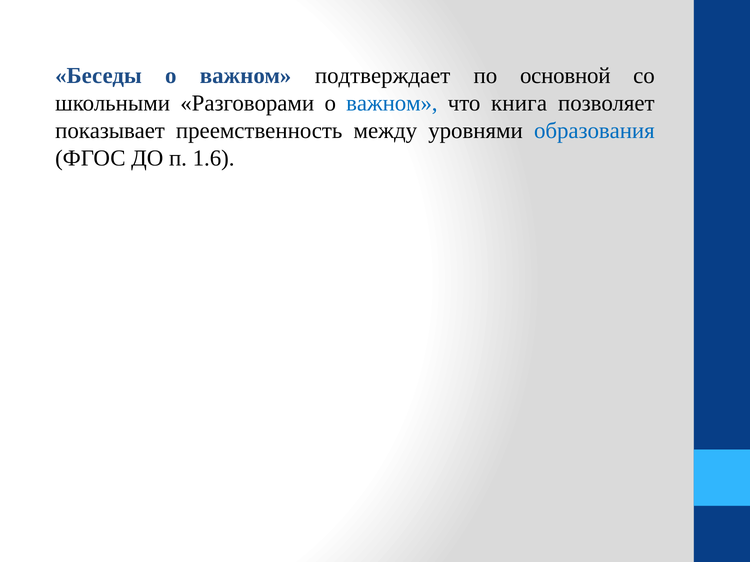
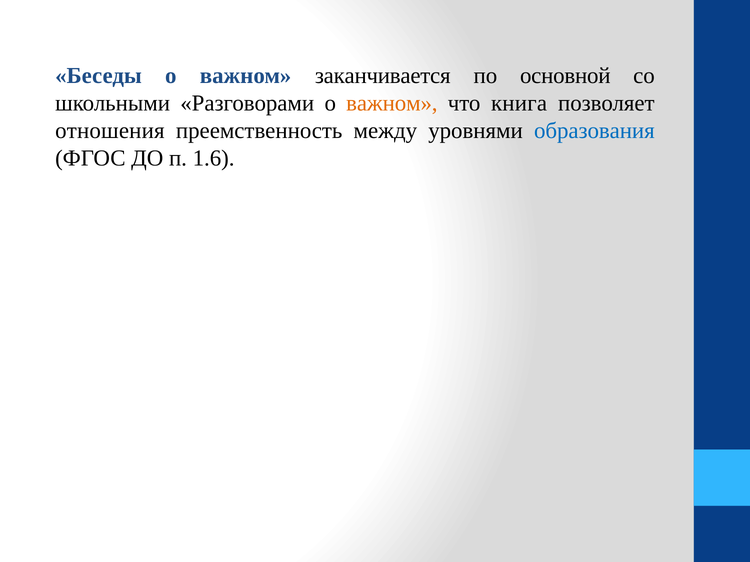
подтверждает: подтверждает -> заканчивается (383, 76)
важном colour: blue -> orange (392, 103)
показывает: показывает -> отношения (110, 131)
